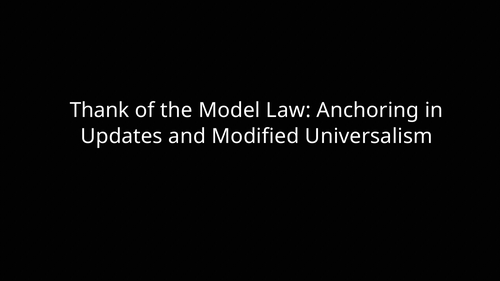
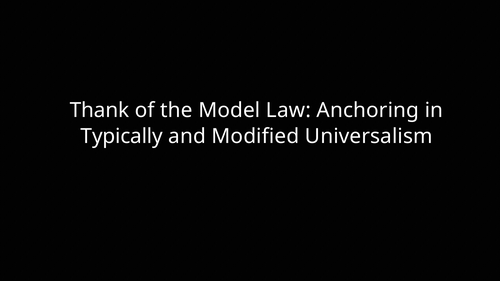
Updates: Updates -> Typically (122, 136)
